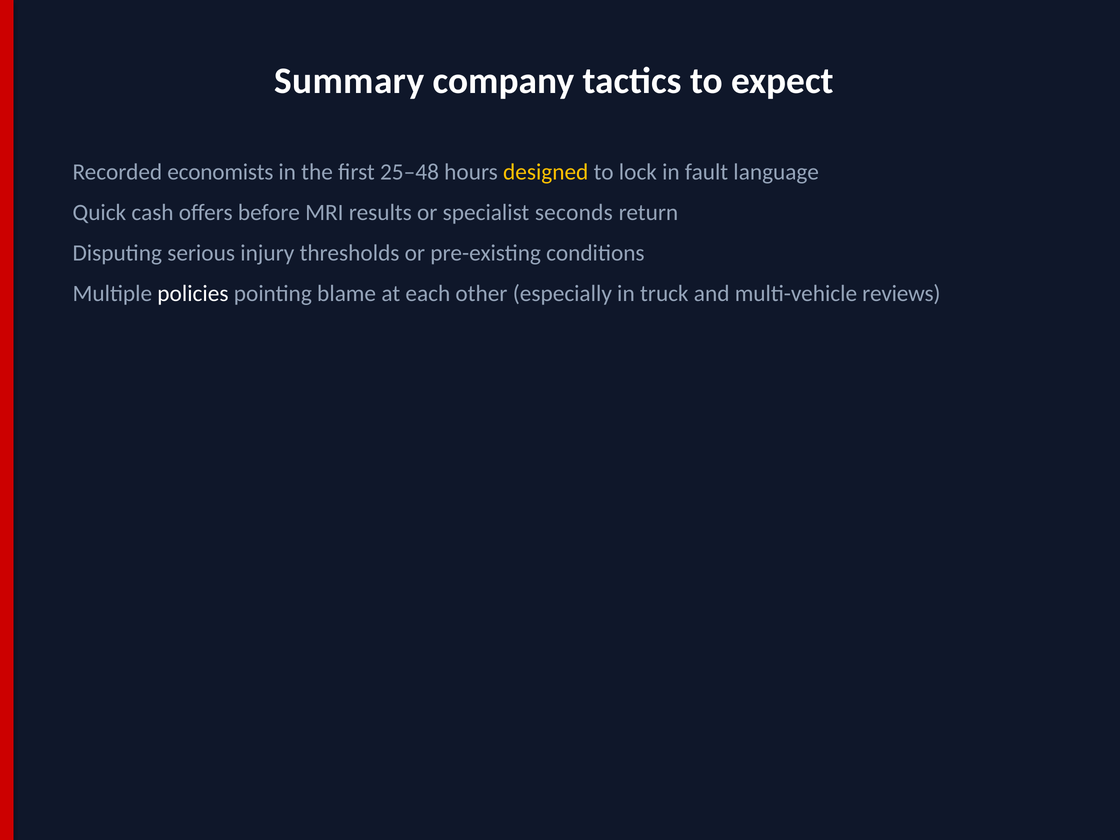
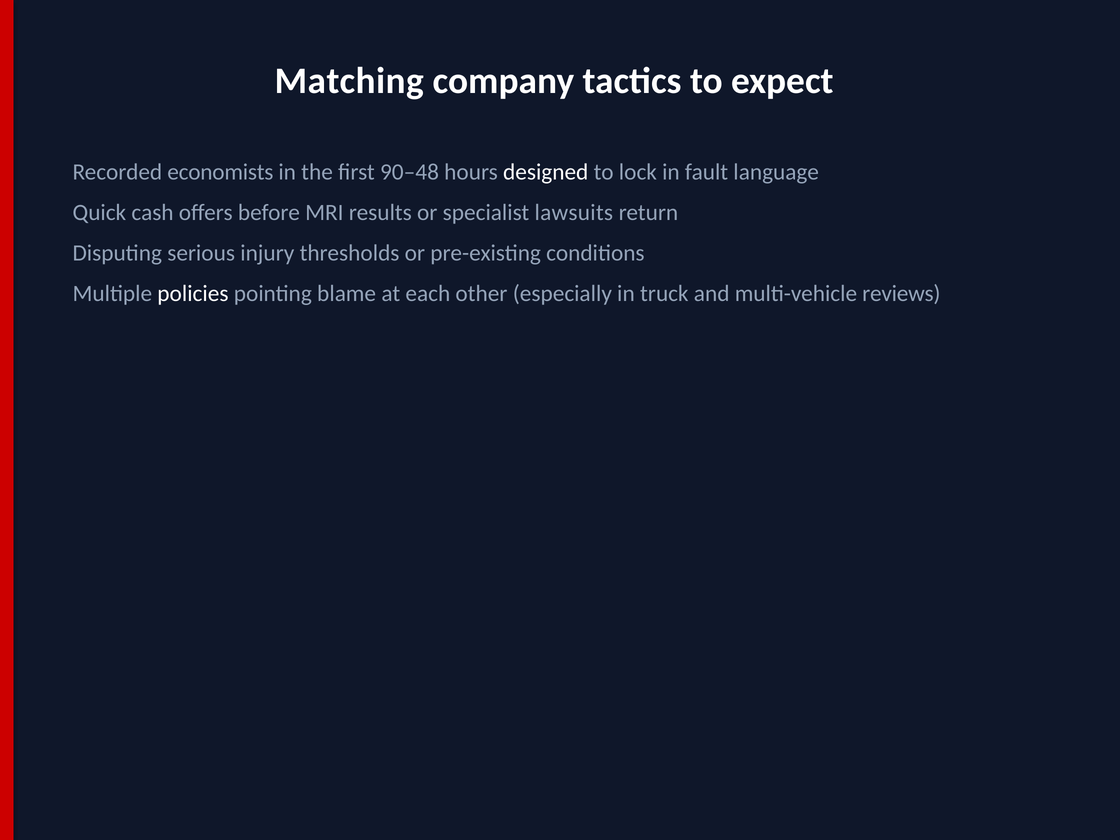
Summary: Summary -> Matching (349, 81)
25–48: 25–48 -> 90–48 (410, 172)
designed colour: yellow -> white (546, 172)
seconds: seconds -> lawsuits (574, 213)
